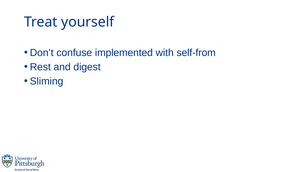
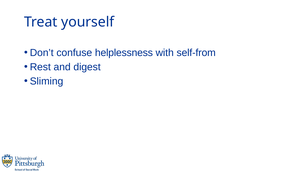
implemented: implemented -> helplessness (124, 53)
